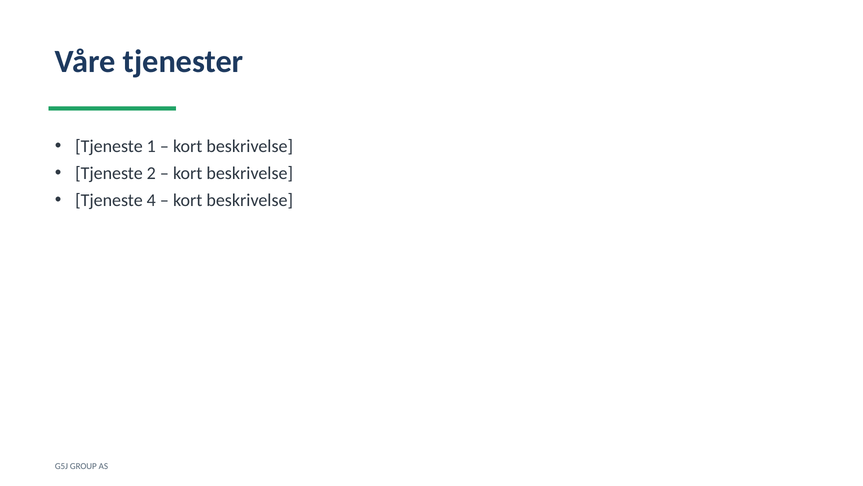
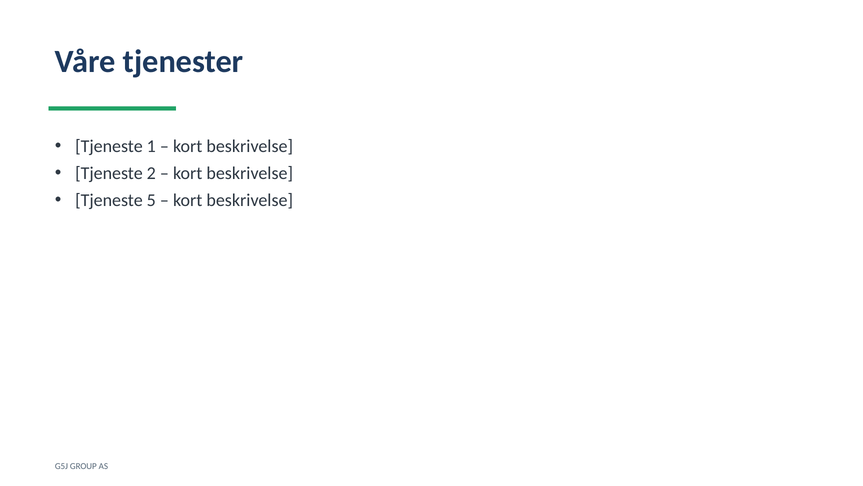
4: 4 -> 5 (151, 200)
